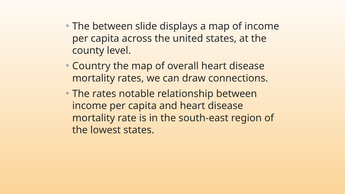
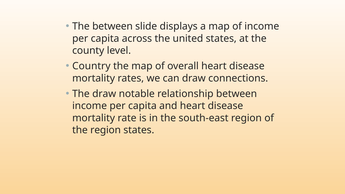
The rates: rates -> draw (104, 94)
the lowest: lowest -> region (106, 130)
